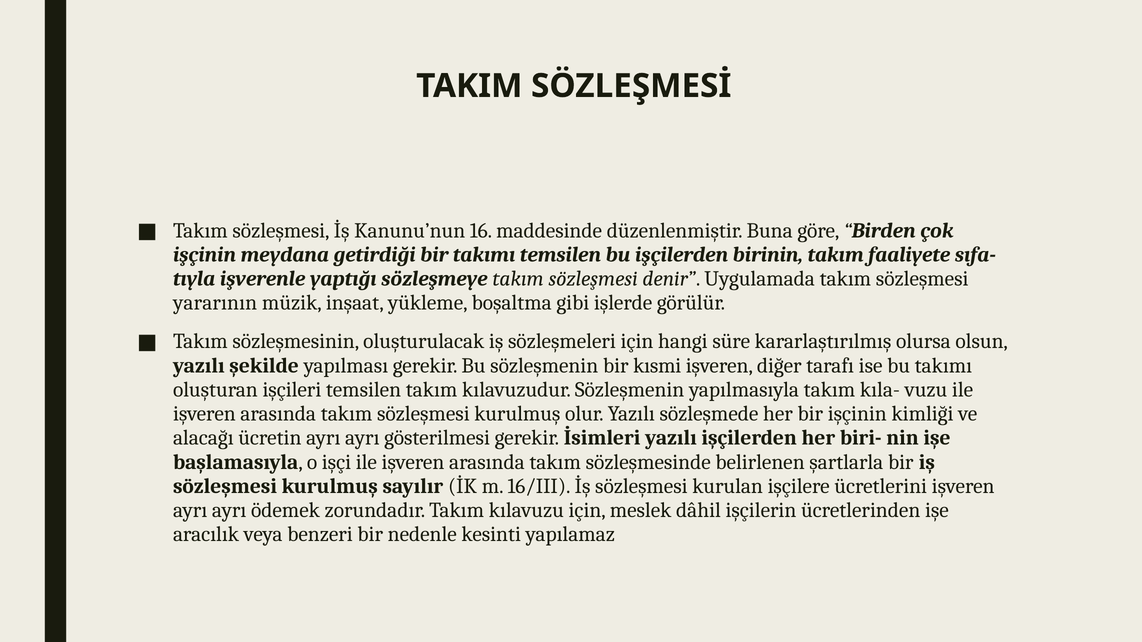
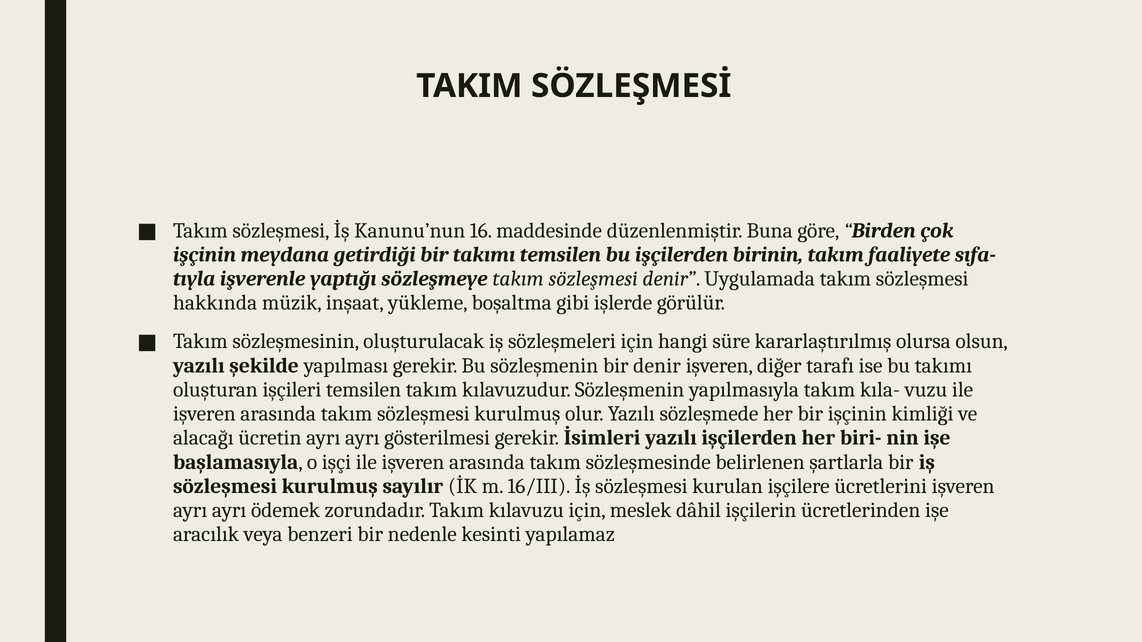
yararının: yararının -> hakkında (215, 303)
bir kısmi: kısmi -> denir (657, 366)
